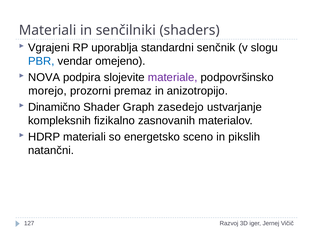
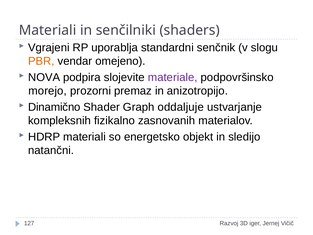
PBR colour: blue -> orange (41, 61)
zasedejo: zasedejo -> oddaljuje (181, 107)
sceno: sceno -> objekt (198, 137)
pikslih: pikslih -> sledijo (244, 137)
